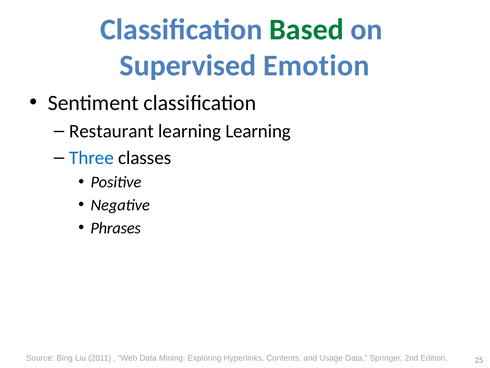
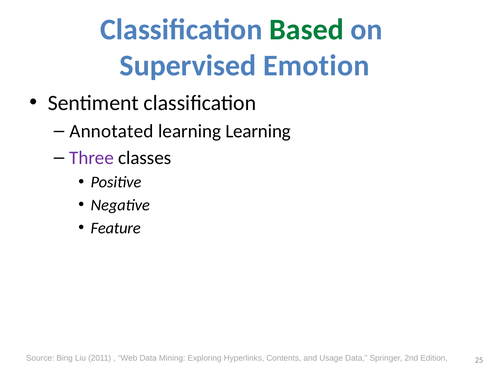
Restaurant: Restaurant -> Annotated (112, 131)
Three colour: blue -> purple (92, 158)
Phrases: Phrases -> Feature (116, 228)
